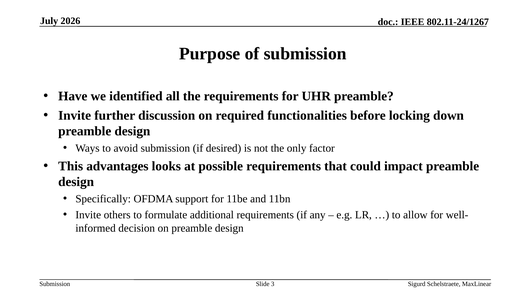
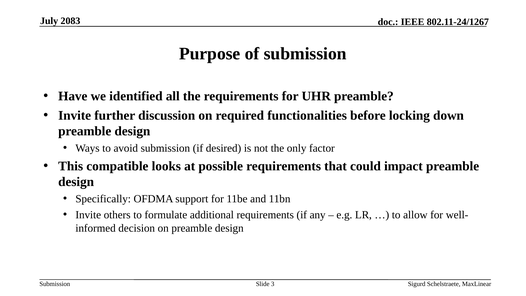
2026: 2026 -> 2083 (70, 21)
advantages: advantages -> compatible (117, 166)
